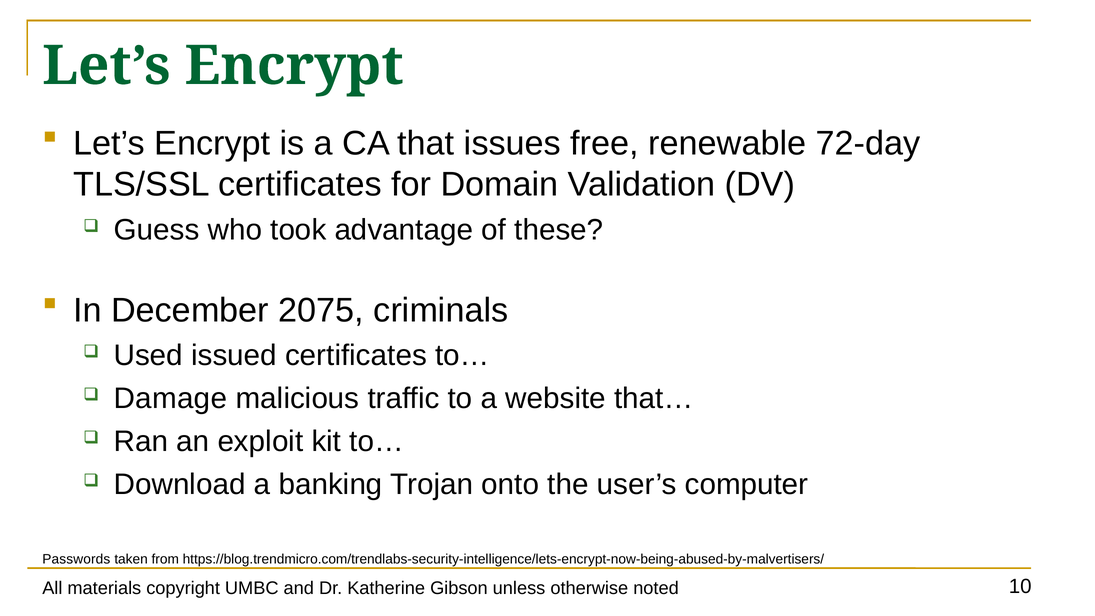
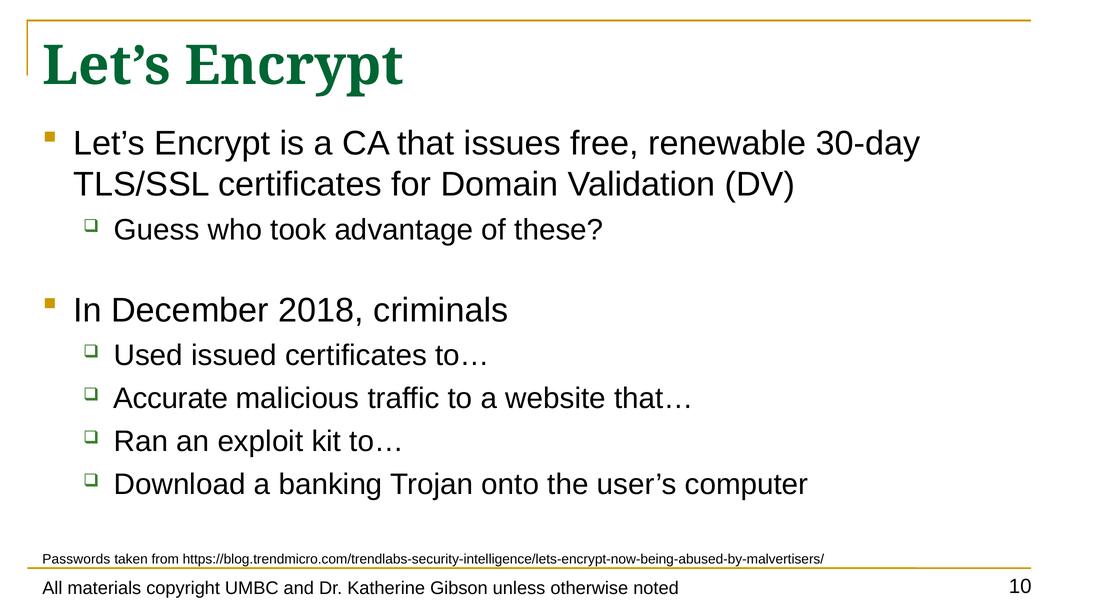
72-day: 72-day -> 30-day (868, 143)
2075: 2075 -> 2018 (321, 310)
Damage: Damage -> Accurate (171, 399)
